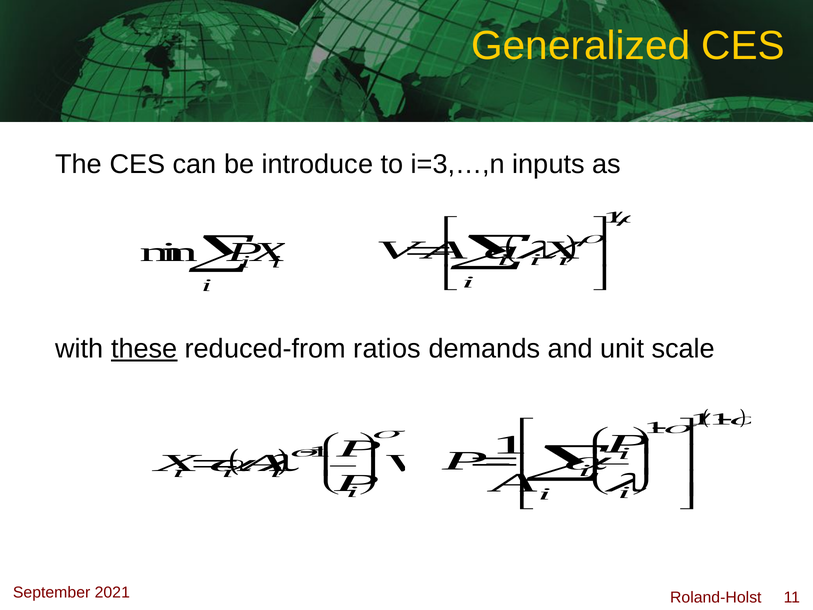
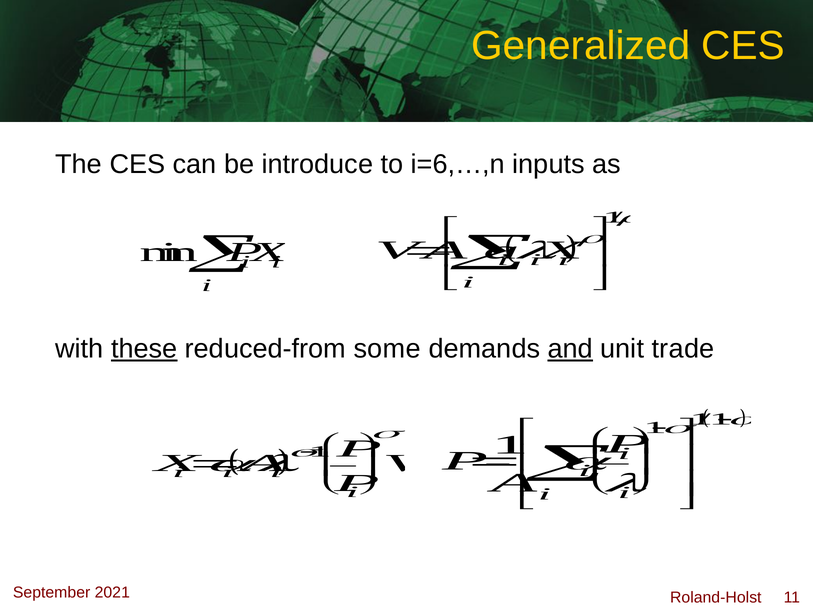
i=3,…,n: i=3,…,n -> i=6,…,n (458, 164)
ratios: ratios -> some (387, 349)
and underline: none -> present (570, 349)
scale: scale -> trade (683, 349)
